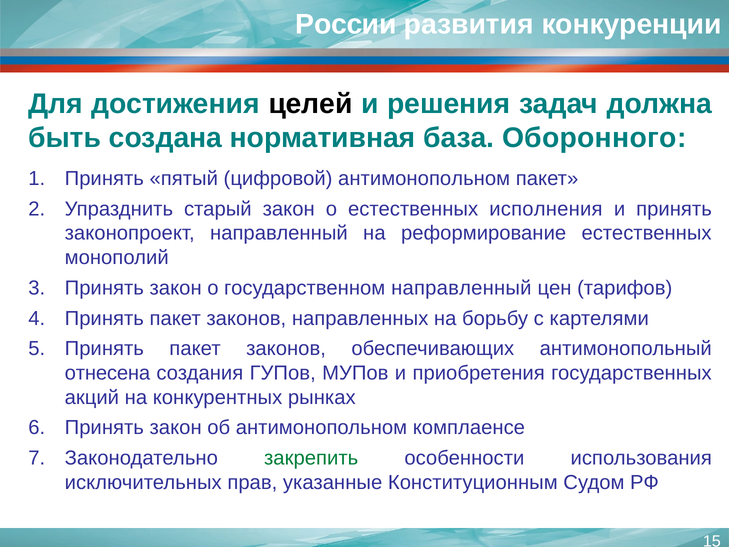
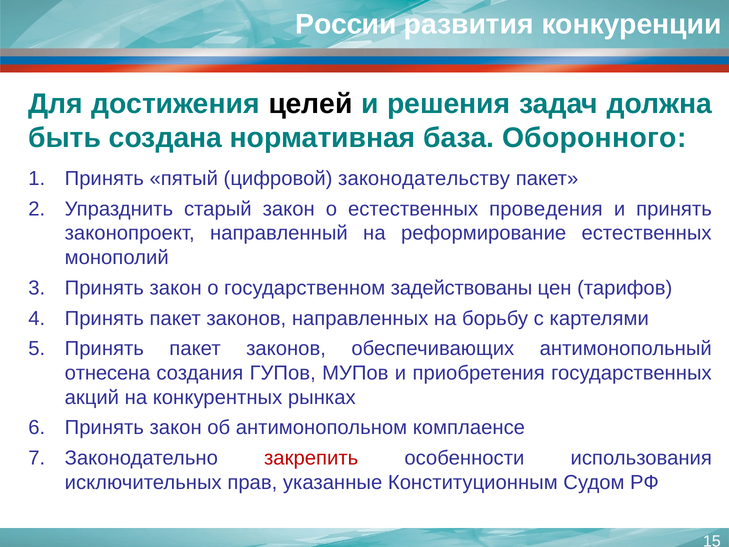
цифровой антимонопольном: антимонопольном -> законодательству (424, 178)
исполнения: исполнения -> проведения (546, 209)
государственном направленный: направленный -> задействованы (462, 288)
закрепить colour: green -> red (311, 458)
